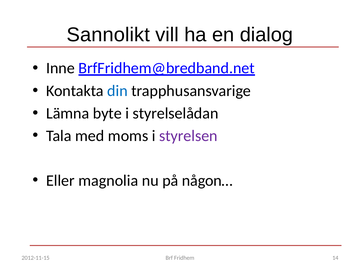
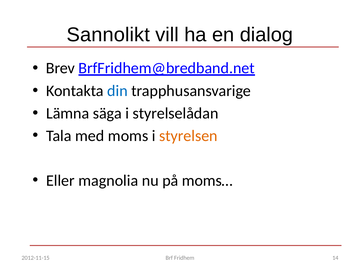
Inne: Inne -> Brev (60, 68)
byte: byte -> säga (107, 113)
styrelsen colour: purple -> orange (188, 136)
någon…: någon… -> moms… (207, 181)
